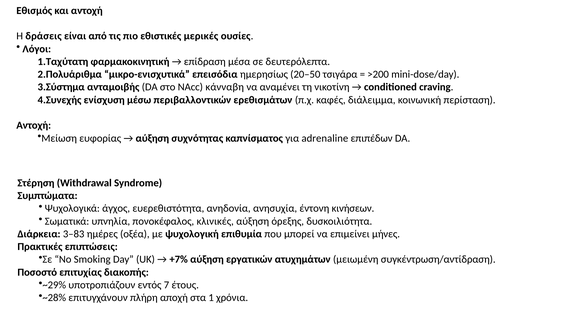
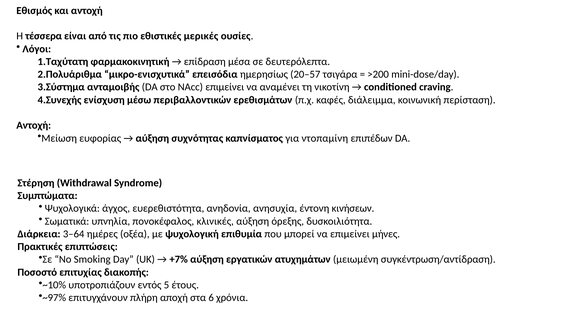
δράσεις: δράσεις -> τέσσερα (44, 36)
20–50: 20–50 -> 20–57 (305, 74)
NAcc κάνναβη: κάνναβη -> επιμείνει (225, 87)
adrenaline: adrenaline -> ντοπαμίνη (325, 138)
3–83: 3–83 -> 3–64 (74, 234)
~29%: ~29% -> ~10% (54, 285)
7: 7 -> 5 (166, 285)
~28%: ~28% -> ~97% (54, 298)
1: 1 -> 6 (211, 298)
